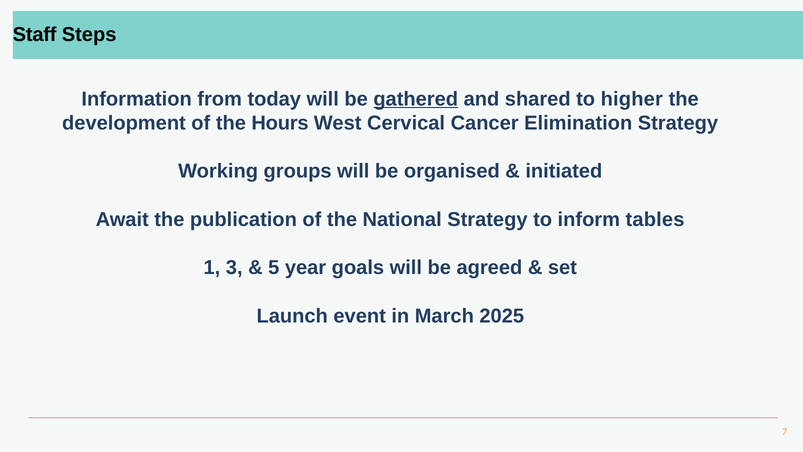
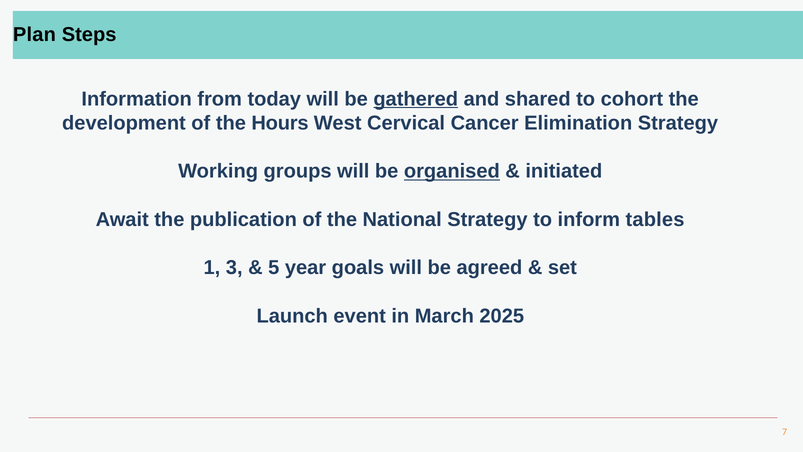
Staff: Staff -> Plan (34, 35)
higher: higher -> cohort (632, 99)
organised underline: none -> present (452, 171)
